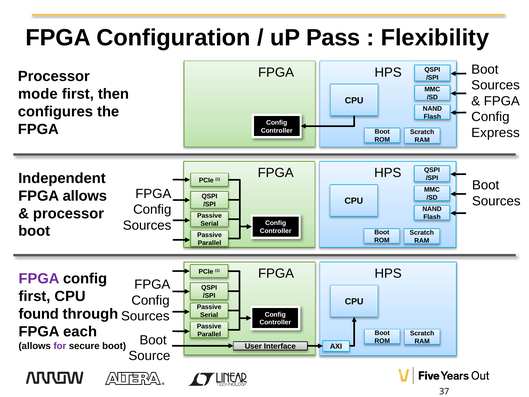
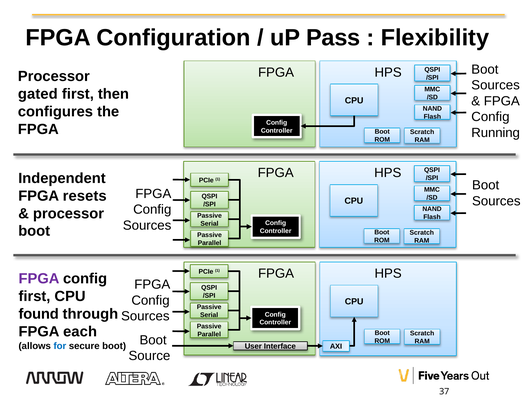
mode: mode -> gated (38, 94)
Express: Express -> Running (496, 133)
FPGA allows: allows -> resets (85, 196)
for colour: purple -> blue (60, 346)
